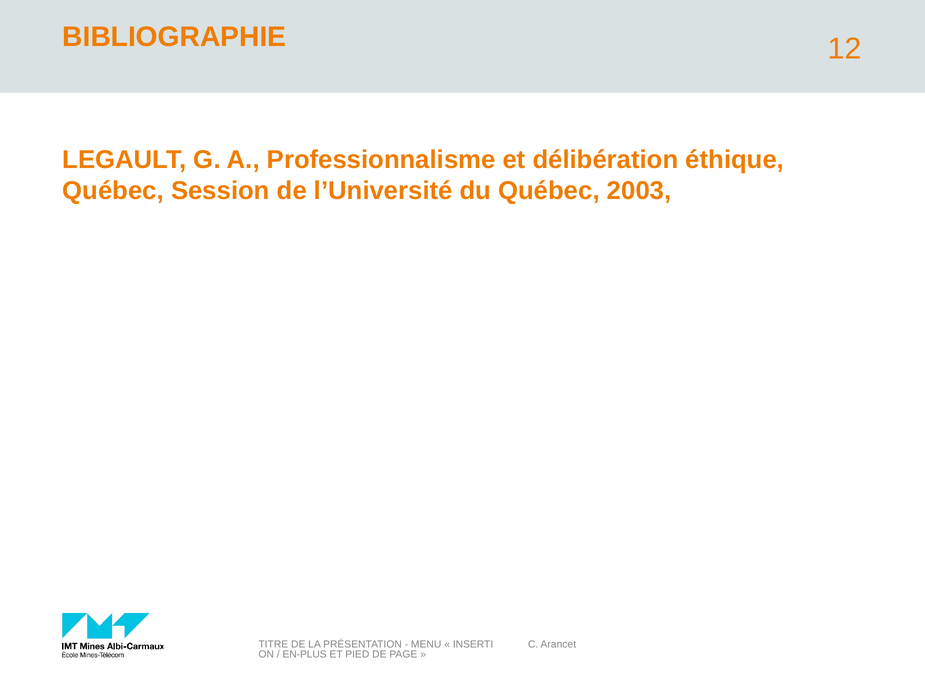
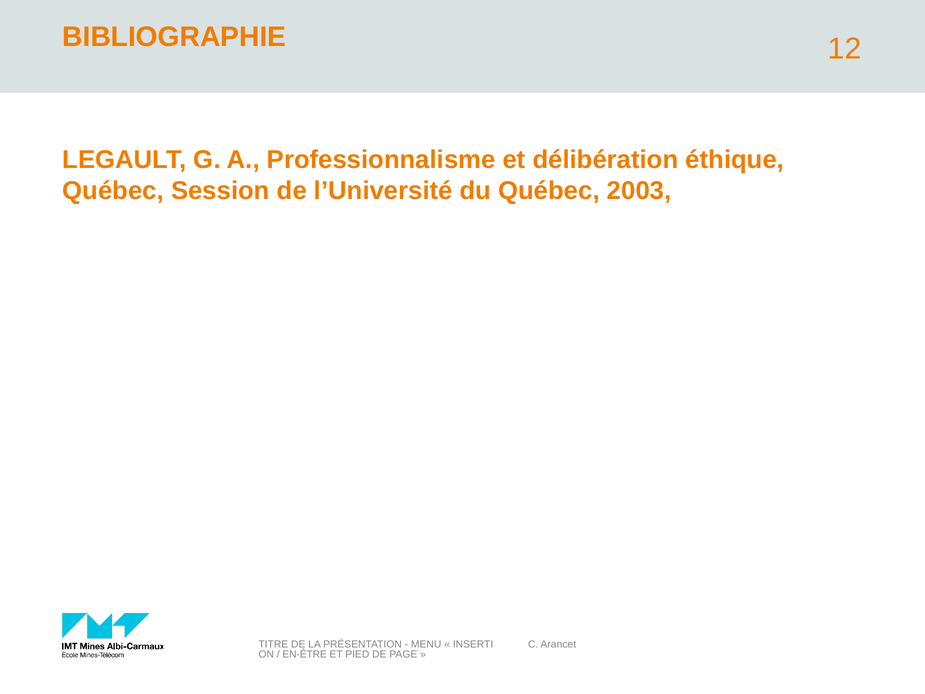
EN-PLUS: EN-PLUS -> EN-ÊTRE (305, 654)
